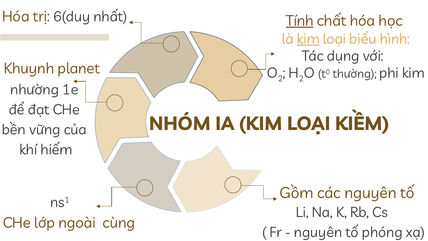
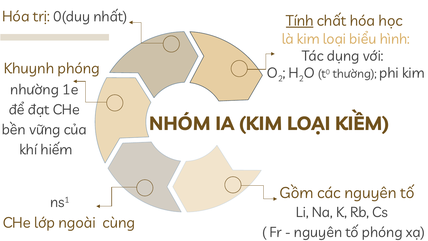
6(duy: 6(duy -> 0(duy (72, 17)
kim underline: present -> none (308, 39)
Khuynh planet: planet -> phóng (79, 69)
